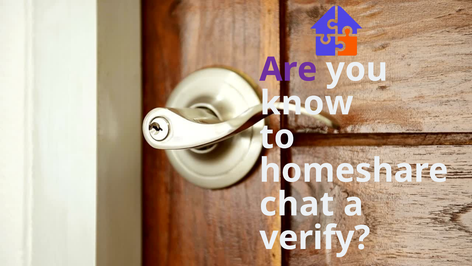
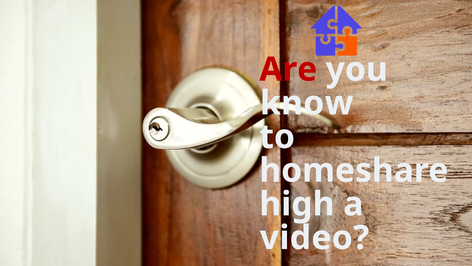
Are colour: purple -> red (288, 69)
chat: chat -> high (297, 204)
verify: verify -> video (314, 237)
